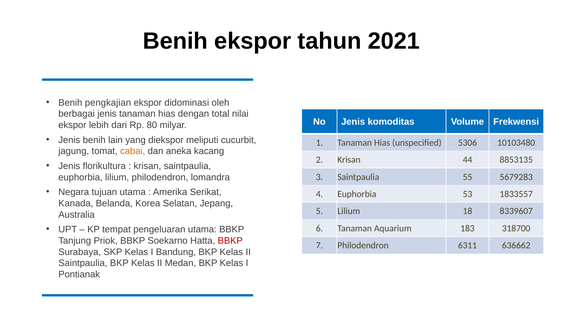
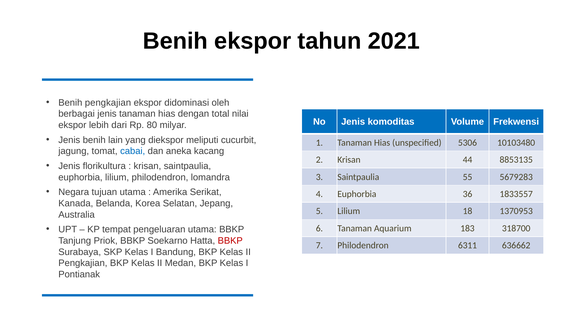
cabai colour: orange -> blue (133, 151)
53: 53 -> 36 (468, 194)
8339607: 8339607 -> 1370953 (516, 211)
Saintpaulia: Saintpaulia -> Pengkajian (83, 263)
